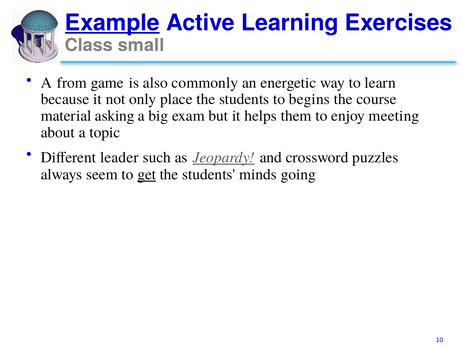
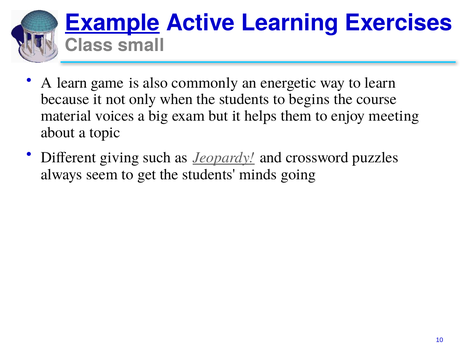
A from: from -> learn (72, 83)
place: place -> when (176, 99)
asking: asking -> voices (115, 116)
leader: leader -> giving (119, 158)
get underline: present -> none (147, 175)
